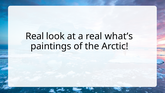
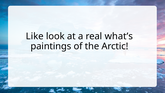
Real: Real -> Like (35, 36)
